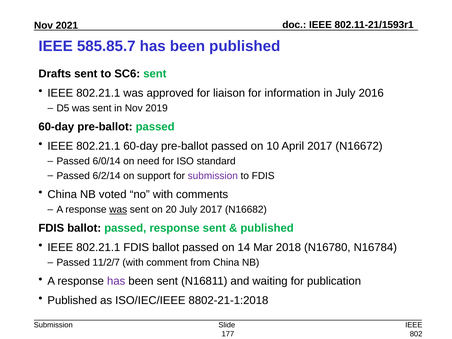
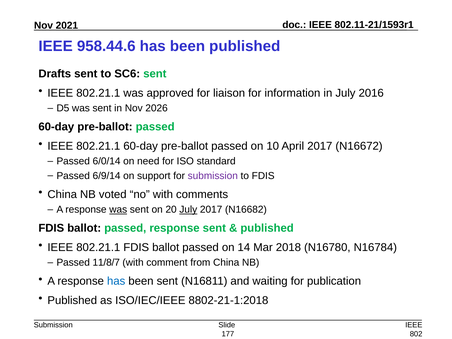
585.85.7: 585.85.7 -> 958.44.6 (106, 46)
2019: 2019 -> 2026 (157, 108)
6/2/14: 6/2/14 -> 6/9/14 (107, 176)
July underline: none -> present (188, 210)
11/2/7: 11/2/7 -> 11/8/7 (106, 263)
has colour: purple -> blue (116, 281)
